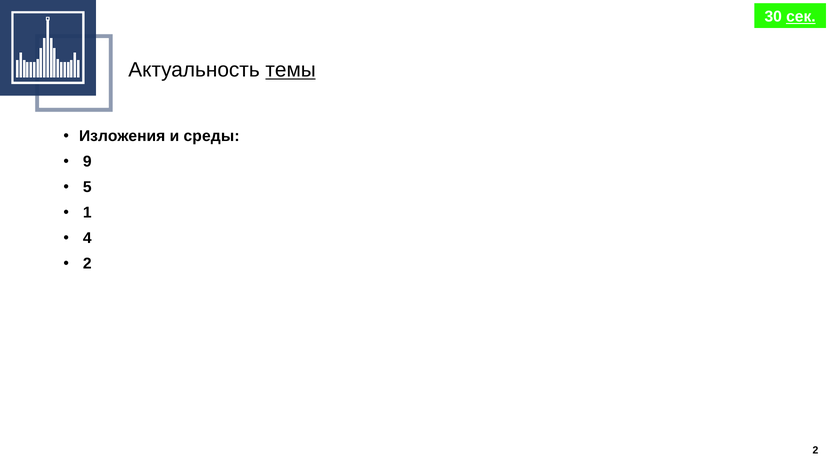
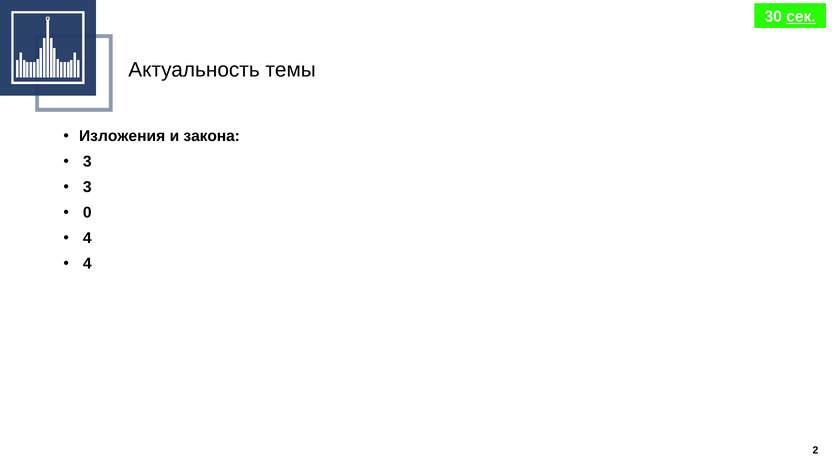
темы underline: present -> none (291, 70)
среды: среды -> закона (212, 136)
9: 9 -> 3 (87, 162)
5: 5 -> 3 (87, 187)
1: 1 -> 0 (87, 213)
2: 2 -> 4 (87, 264)
